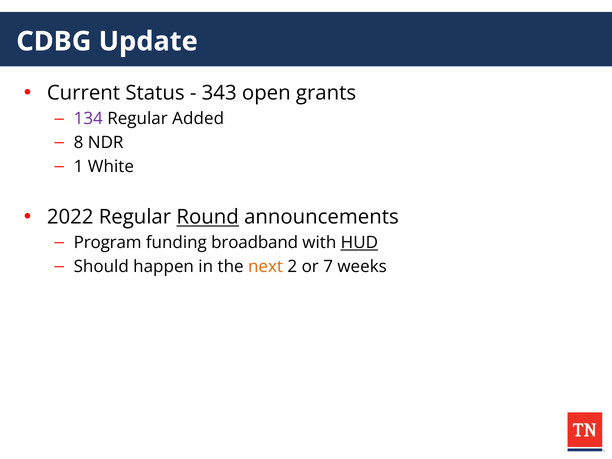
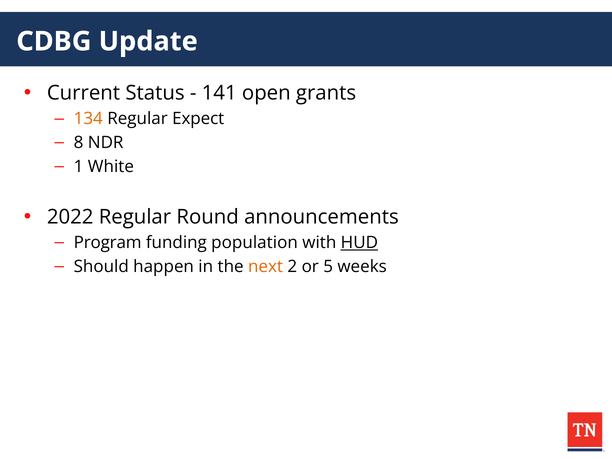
343: 343 -> 141 (219, 93)
134 colour: purple -> orange (88, 119)
Added: Added -> Expect (198, 119)
Round underline: present -> none (208, 217)
broadband: broadband -> population (255, 243)
7: 7 -> 5 (328, 267)
